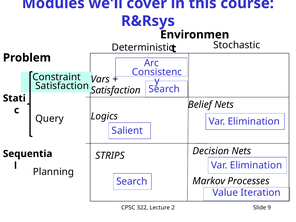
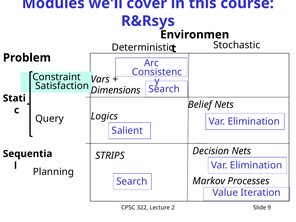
Satisfaction: Satisfaction -> Dimensions (116, 90)
